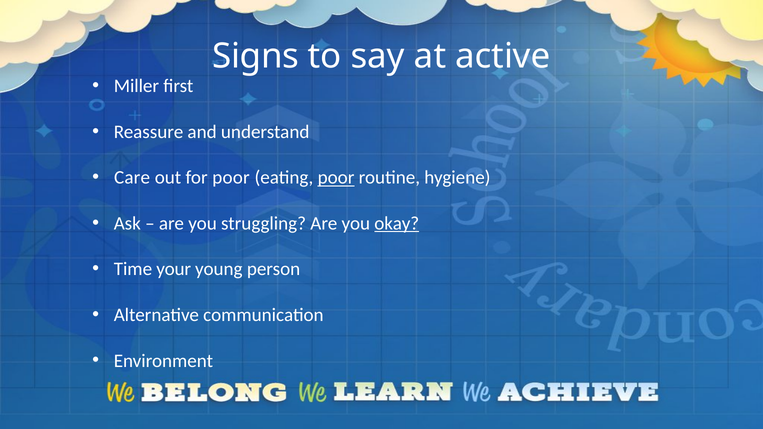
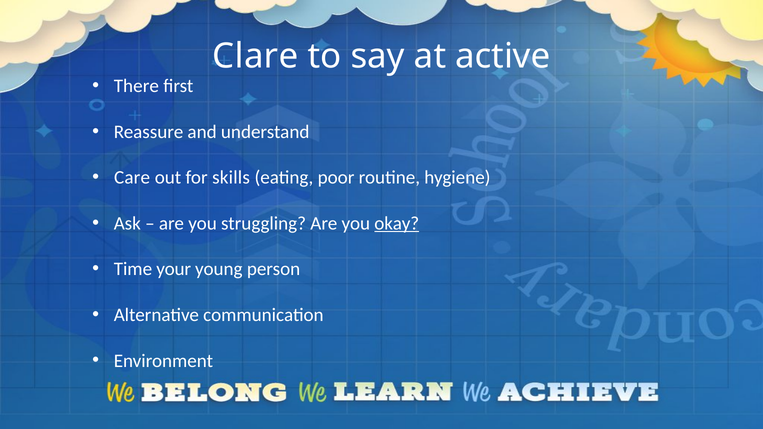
Signs: Signs -> Clare (255, 56)
Miller: Miller -> There (136, 86)
for poor: poor -> skills (231, 178)
poor underline: present -> none (336, 178)
